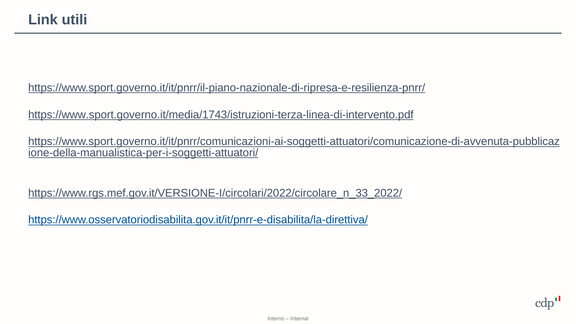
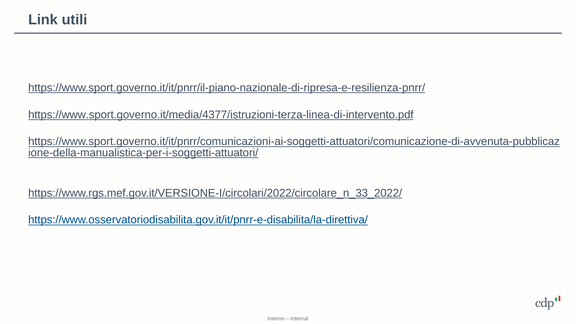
https://www.sport.governo.it/media/1743/istruzioni-terza-linea-di-intervento.pdf: https://www.sport.governo.it/media/1743/istruzioni-terza-linea-di-intervento.pdf -> https://www.sport.governo.it/media/4377/istruzioni-terza-linea-di-intervento.pdf (221, 115)
